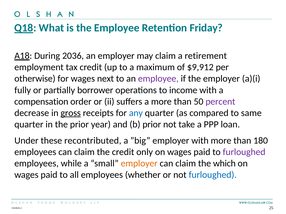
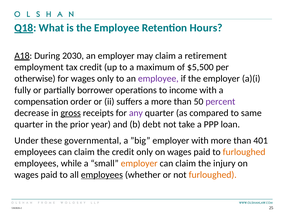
Friday: Friday -> Hours (206, 28)
2036: 2036 -> 2030 (73, 56)
$9,912: $9,912 -> $5,500 (200, 67)
wages next: next -> only (105, 79)
any colour: blue -> purple (136, 113)
b prior: prior -> debt (152, 125)
recontributed: recontributed -> governmental (93, 141)
180: 180 -> 401 (261, 141)
furloughed colour: purple -> orange (244, 152)
which: which -> injury (224, 164)
employees underline: none -> present (102, 175)
furloughed colour: blue -> orange (213, 175)
